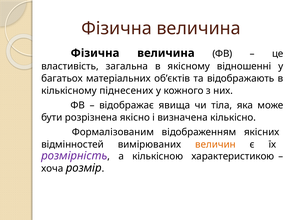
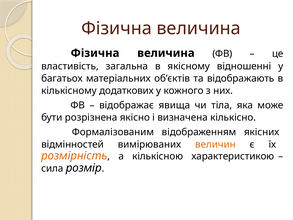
піднесених: піднесених -> додаткових (127, 91)
розмірність colour: purple -> orange (74, 156)
хоча: хоча -> сила (52, 168)
